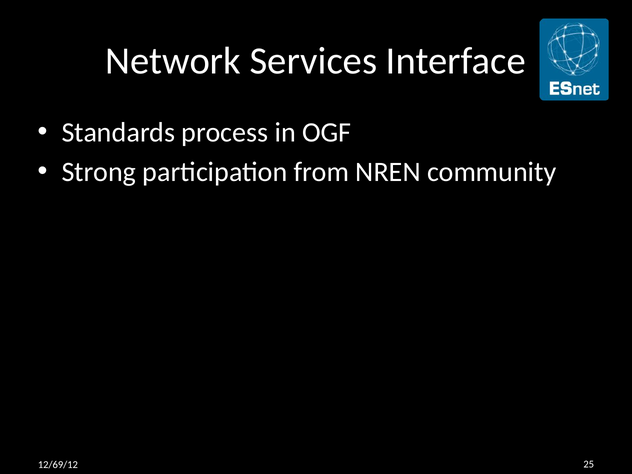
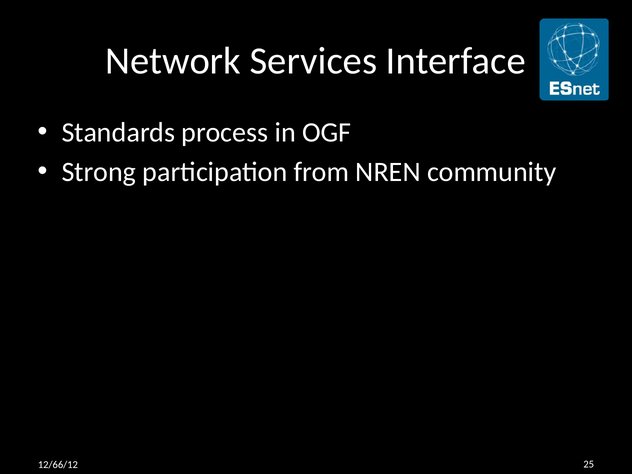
12/69/12: 12/69/12 -> 12/66/12 (58, 465)
